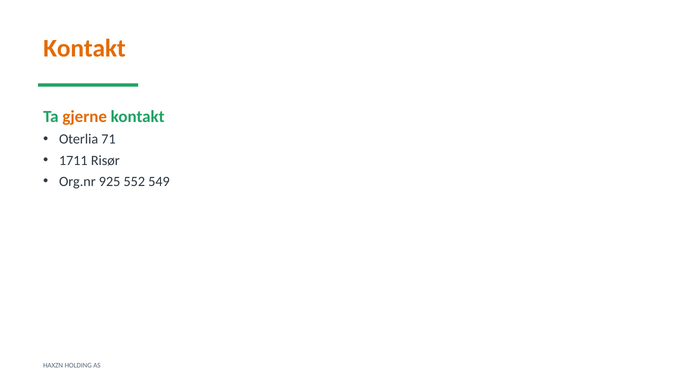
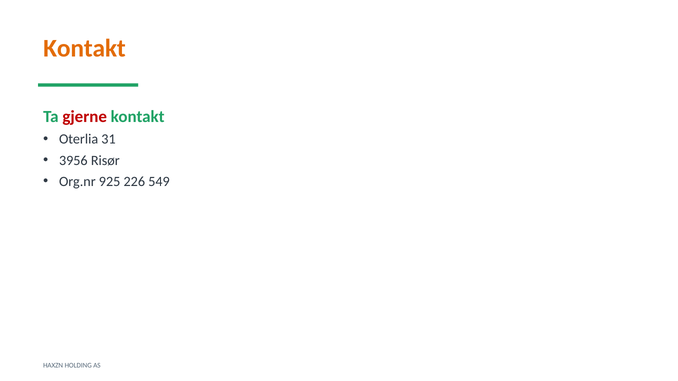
gjerne colour: orange -> red (85, 117)
71: 71 -> 31 (109, 139)
1711: 1711 -> 3956 (73, 161)
552: 552 -> 226 (134, 182)
